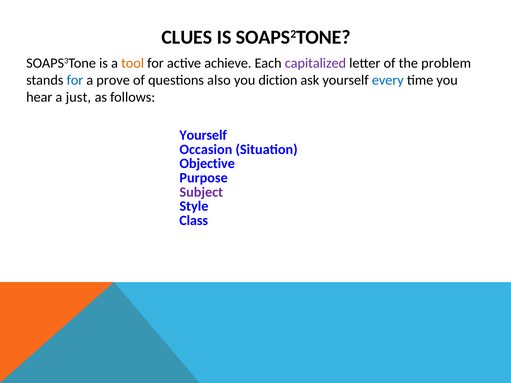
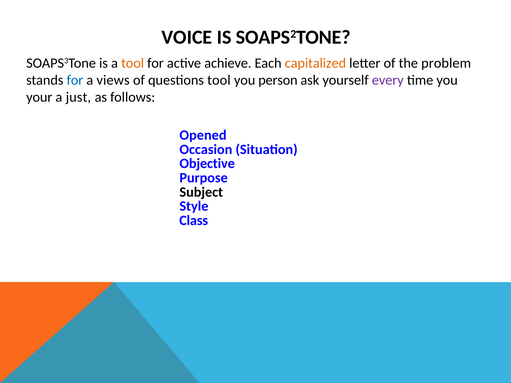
CLUES: CLUES -> VOICE (187, 37)
capitalized colour: purple -> orange (315, 63)
prove: prove -> views (113, 80)
questions also: also -> tool (219, 80)
diction: diction -> person (278, 80)
every colour: blue -> purple (388, 80)
hear: hear -> your (39, 97)
Yourself: Yourself -> Opened (203, 135)
Subject colour: purple -> black (201, 192)
